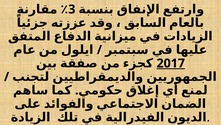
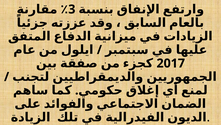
2017 underline: present -> none (171, 63)
